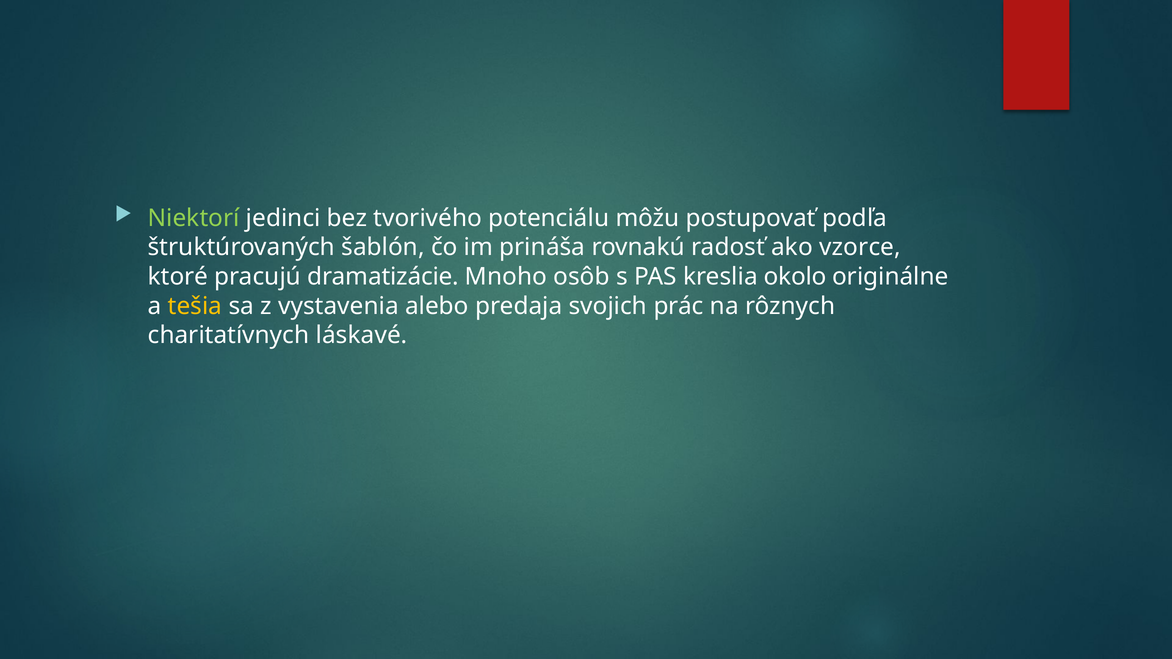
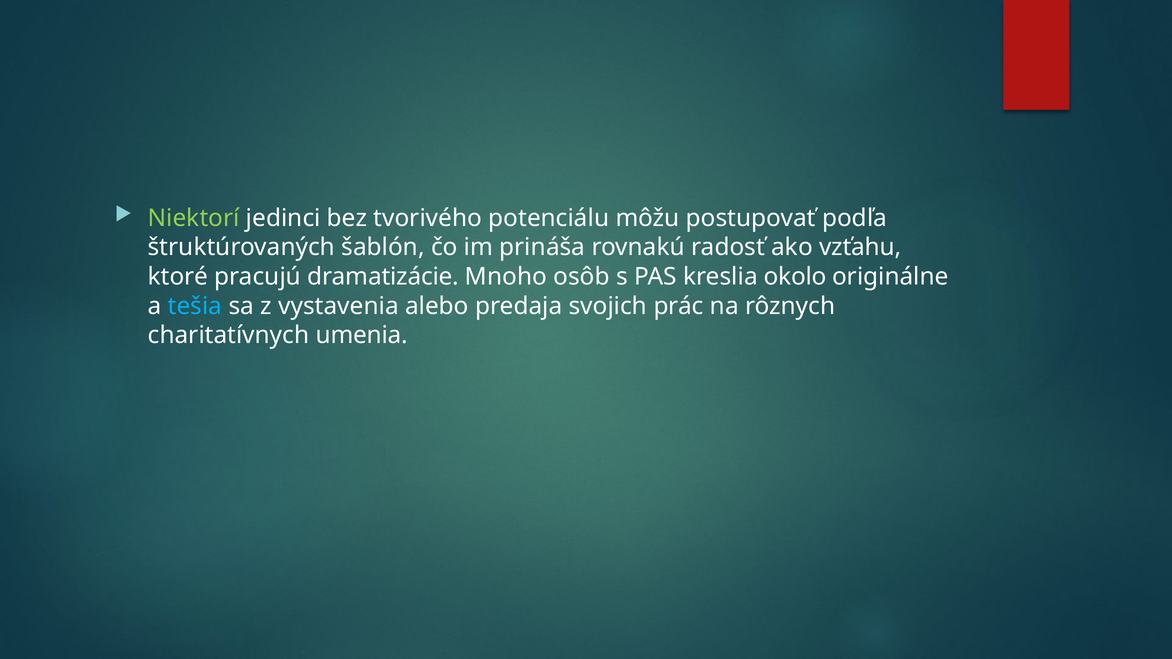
vzorce: vzorce -> vzťahu (860, 247)
tešia colour: yellow -> light blue (195, 306)
láskavé: láskavé -> umenia (362, 335)
